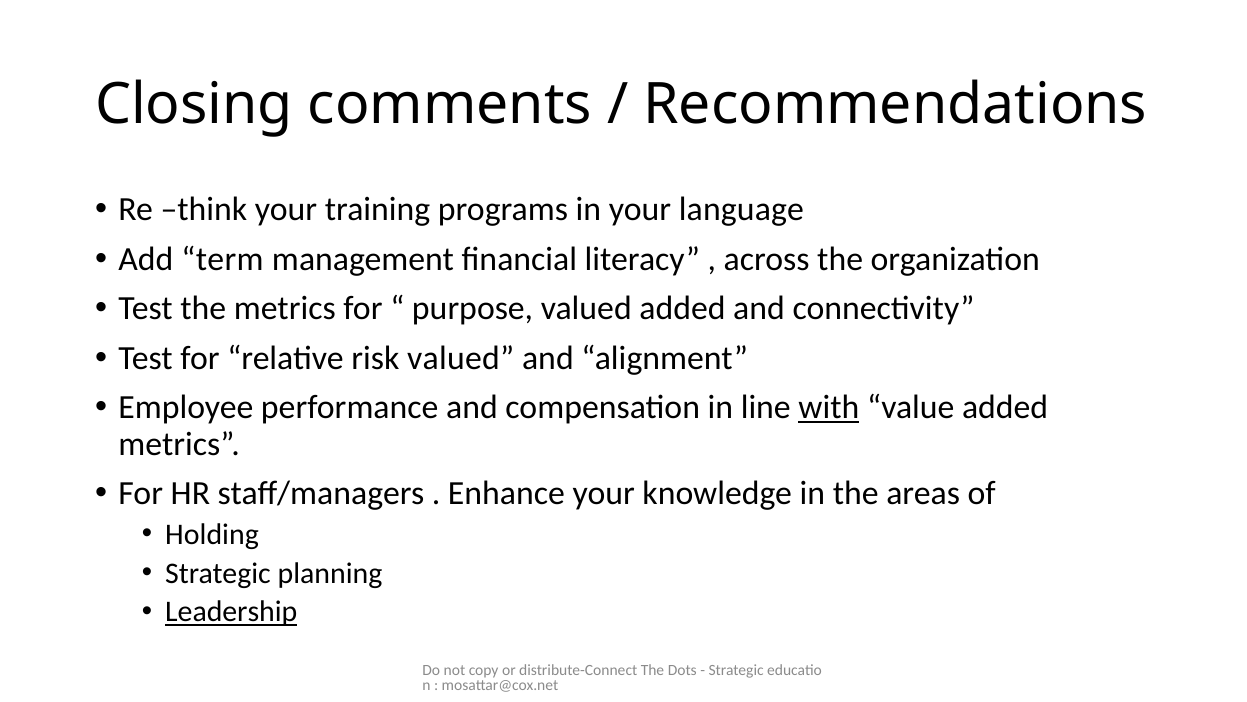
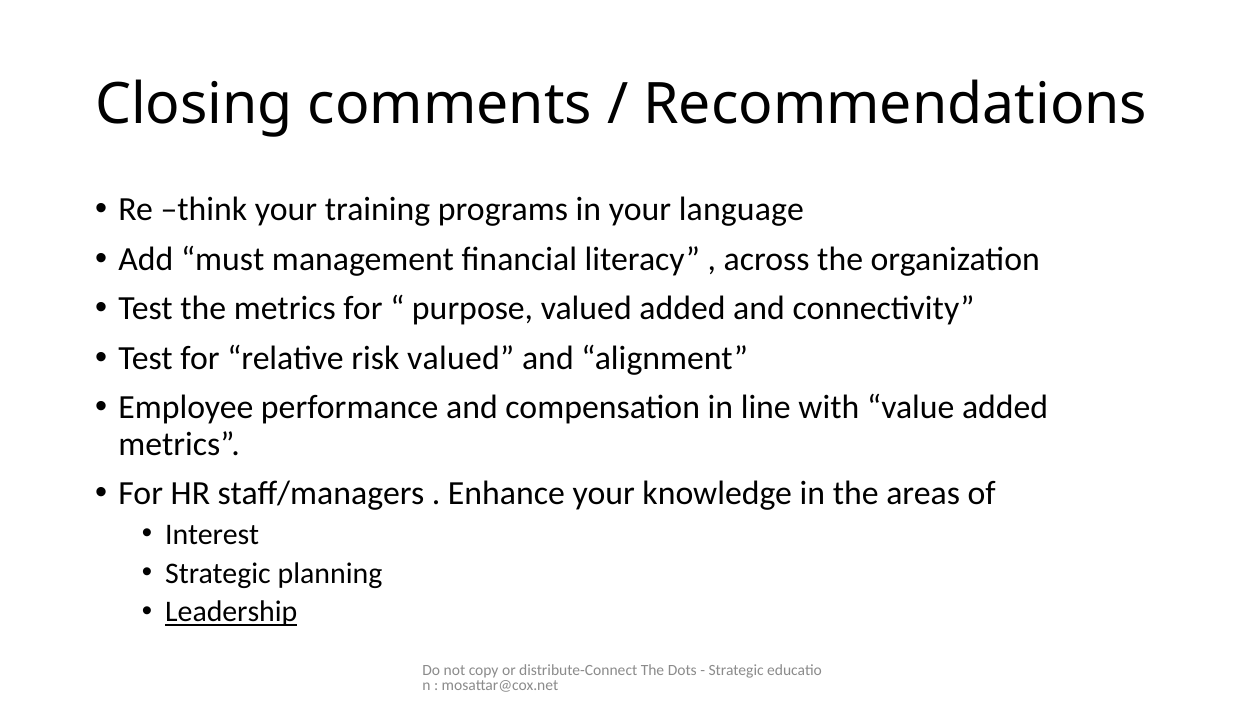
term: term -> must (223, 259)
with underline: present -> none (829, 407)
Holding: Holding -> Interest (212, 534)
